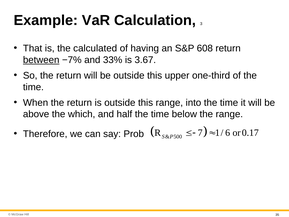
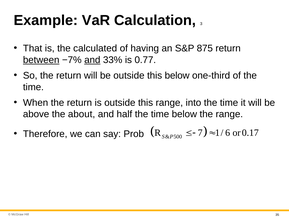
608: 608 -> 875 (205, 48)
and underline: none -> present (92, 60)
3.67: 3.67 -> 0.77 (145, 60)
this upper: upper -> below (177, 75)
which: which -> about (82, 114)
